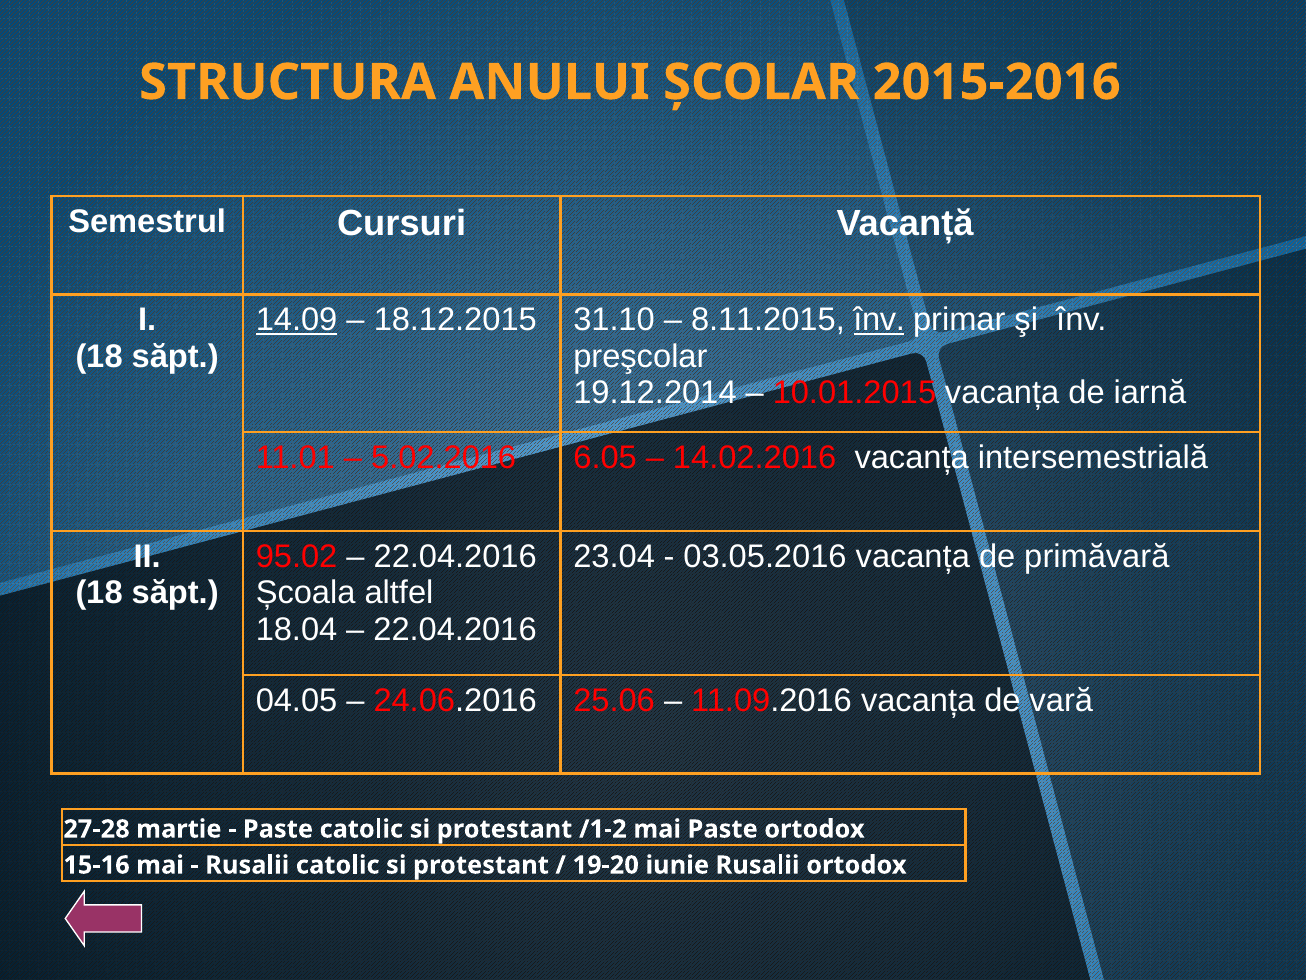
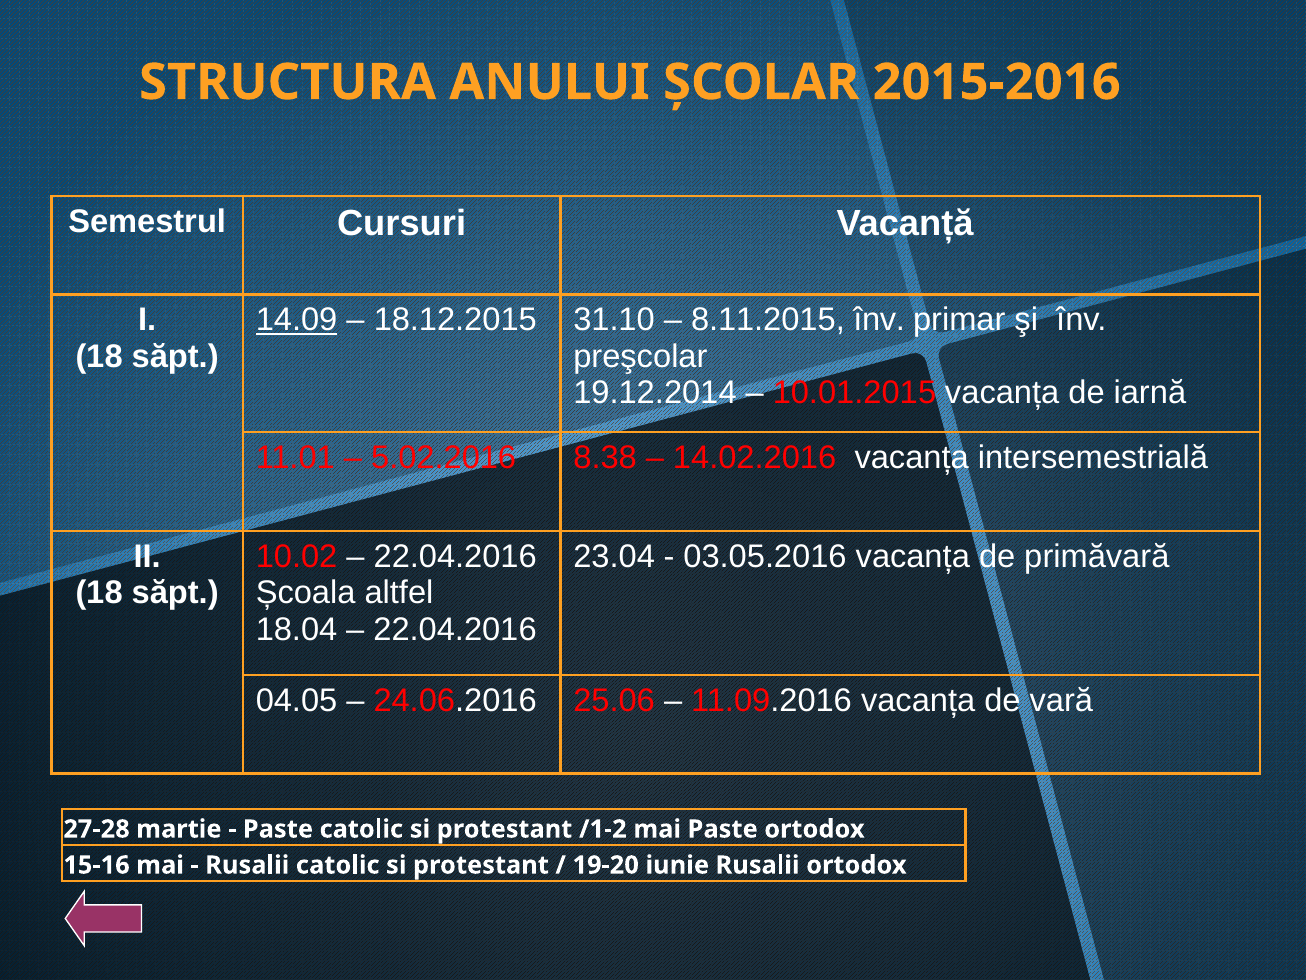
înv underline: present -> none (879, 320)
6.05: 6.05 -> 8.38 (605, 457)
95.02: 95.02 -> 10.02 (297, 556)
